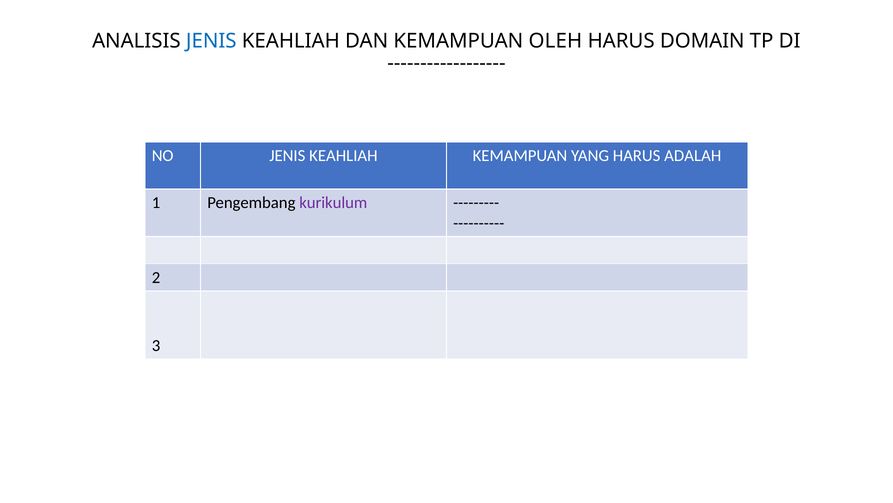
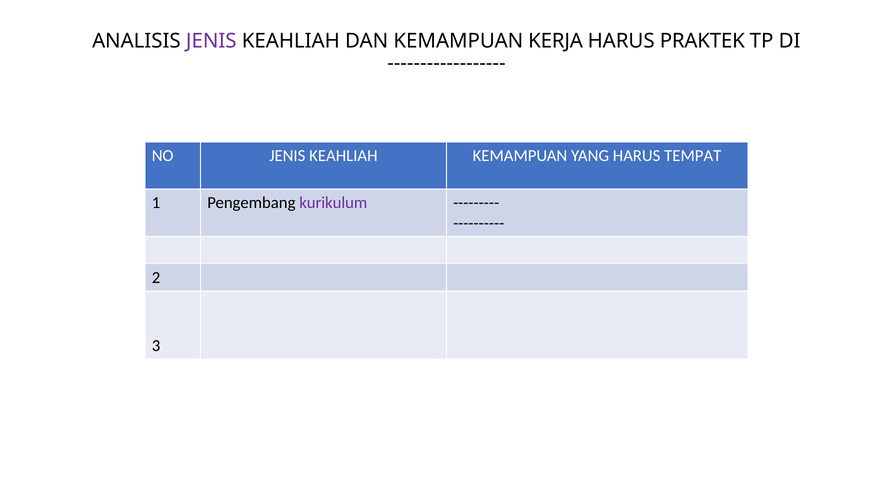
JENIS colour: blue -> purple (211, 41)
OLEH: OLEH -> KERJA (556, 41)
DOMAIN: DOMAIN -> PRAKTEK (702, 41)
ADALAH: ADALAH -> TEMPAT (693, 156)
